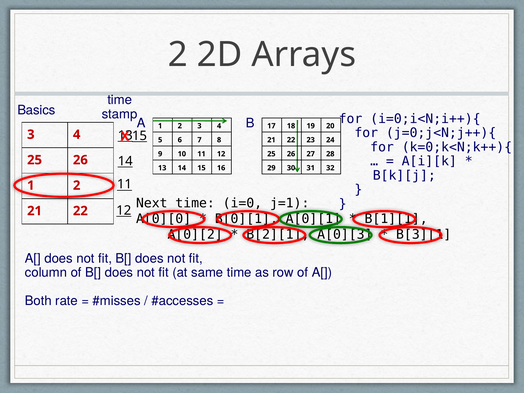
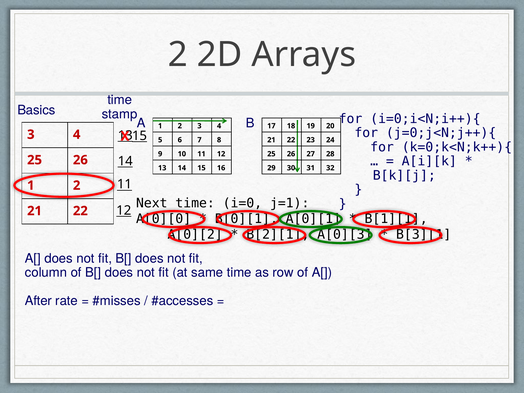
Both: Both -> After (38, 301)
